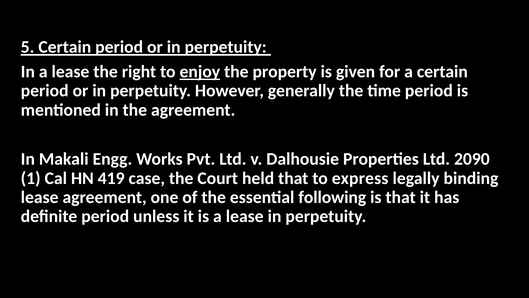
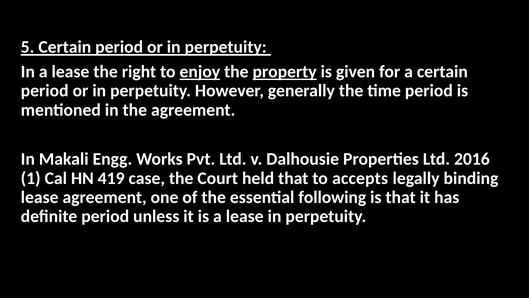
property underline: none -> present (285, 72)
2090: 2090 -> 2016 (472, 159)
express: express -> accepts (360, 178)
